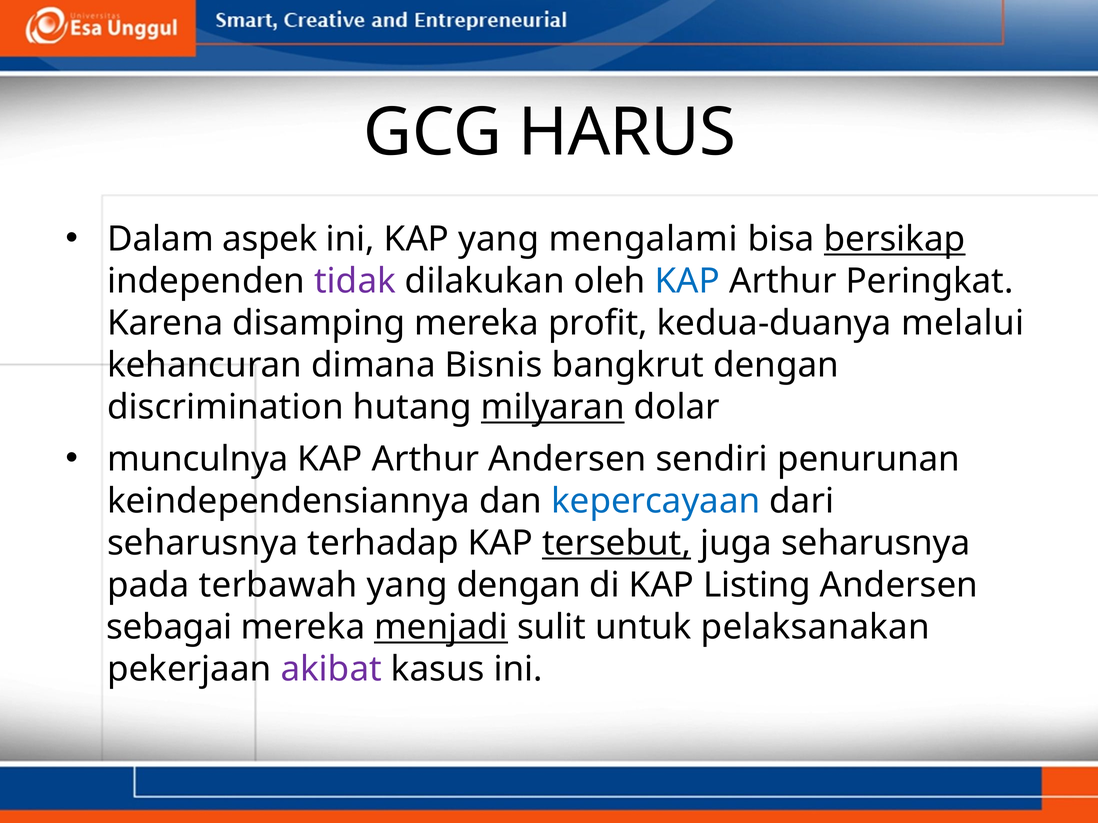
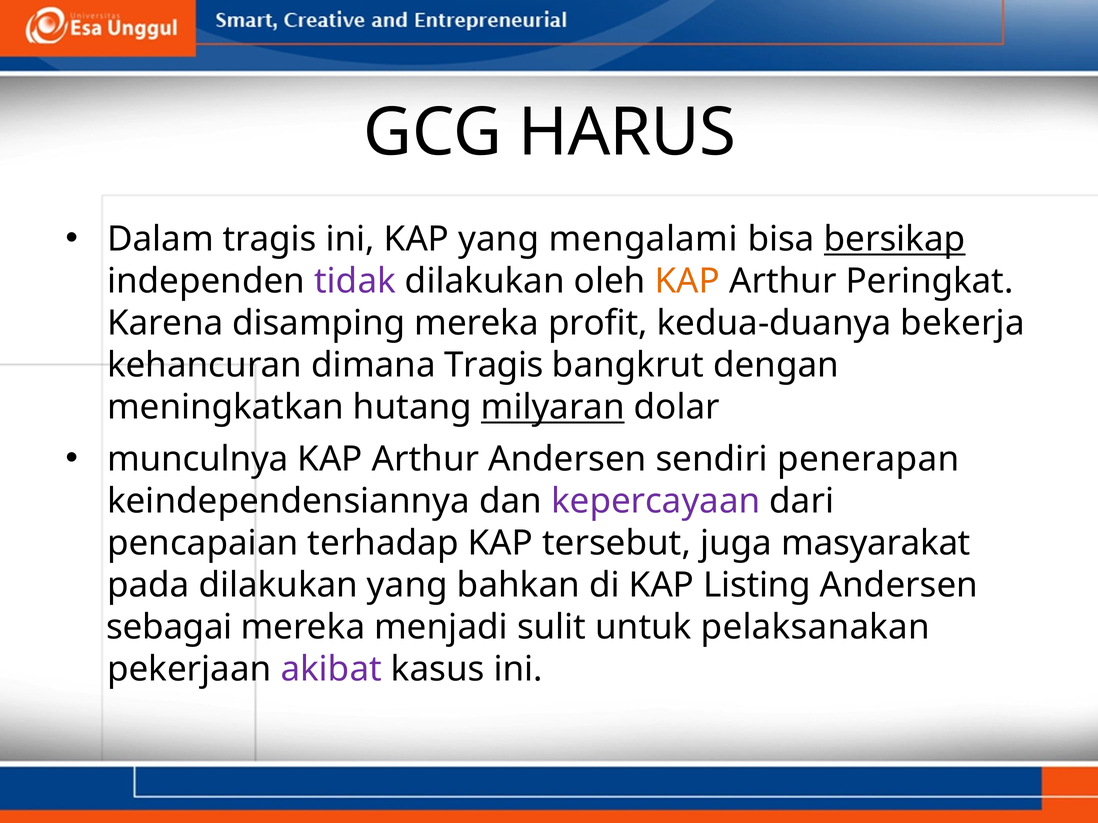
Dalam aspek: aspek -> tragis (270, 239)
KAP colour: blue -> orange (687, 281)
melalui: melalui -> bekerja (963, 324)
dimana Bisnis: Bisnis -> Tragis (494, 366)
discrimination: discrimination -> meningkatkan (226, 408)
penurunan: penurunan -> penerapan (868, 459)
kepercayaan colour: blue -> purple (656, 502)
seharusnya: seharusnya -> pencapaian (203, 544)
tersebut underline: present -> none (617, 544)
juga seharusnya: seharusnya -> masyarakat (876, 544)
pada terbawah: terbawah -> dilakukan (278, 586)
yang dengan: dengan -> bahkan (518, 586)
menjadi underline: present -> none (441, 628)
